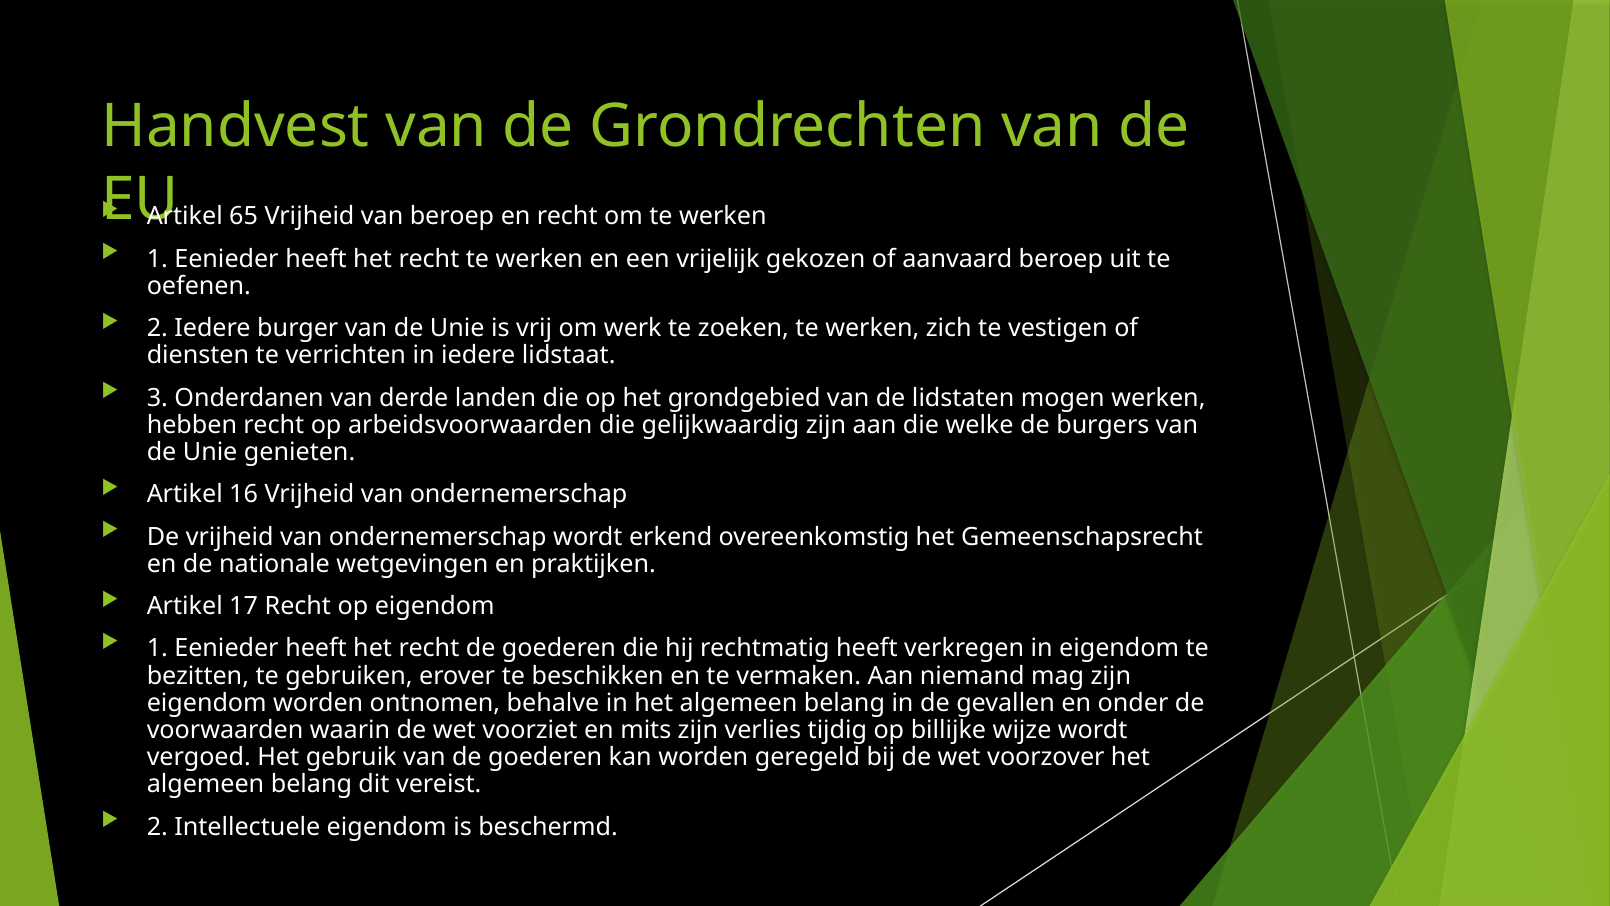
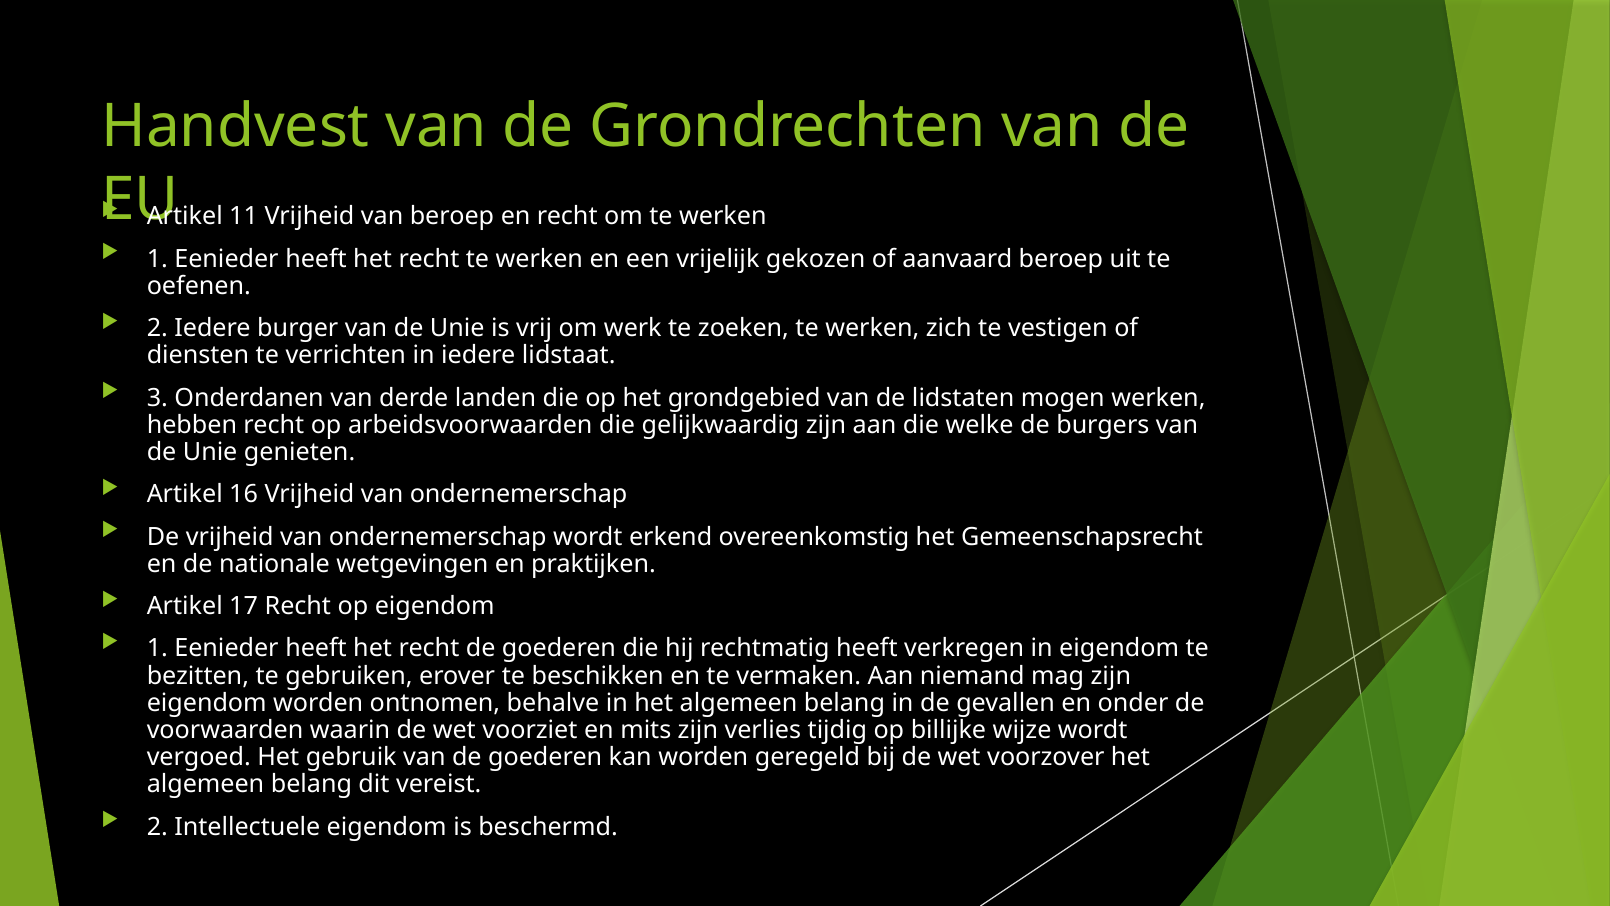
65: 65 -> 11 (244, 217)
